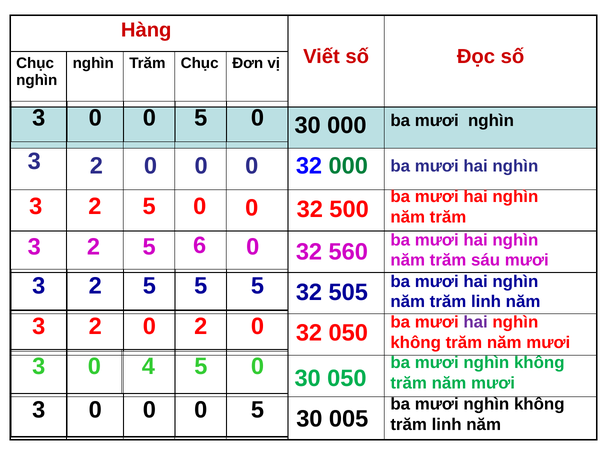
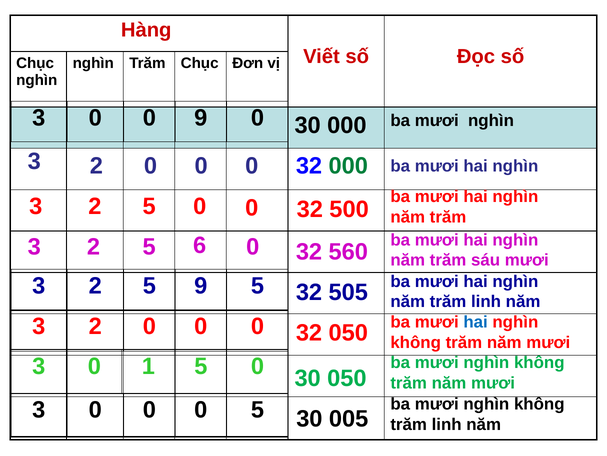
3 0 0 5: 5 -> 9 (201, 118)
2 5 5: 5 -> 9 (201, 286)
hai colour: purple -> blue (476, 322)
2 0 2: 2 -> 0 (201, 326)
4: 4 -> 1 (148, 366)
